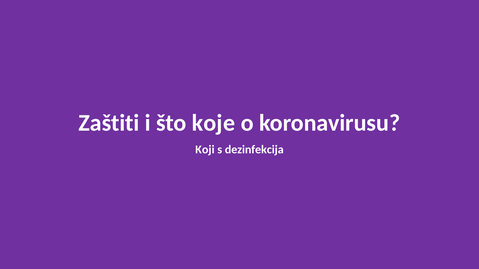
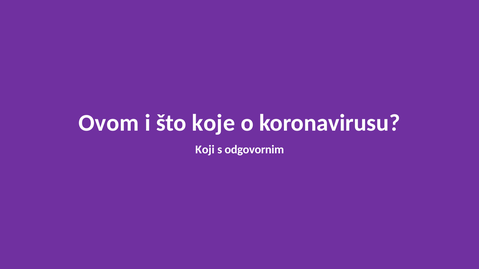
Zaštiti: Zaštiti -> Ovom (109, 123)
dezinfekcija: dezinfekcija -> odgovornim (254, 150)
